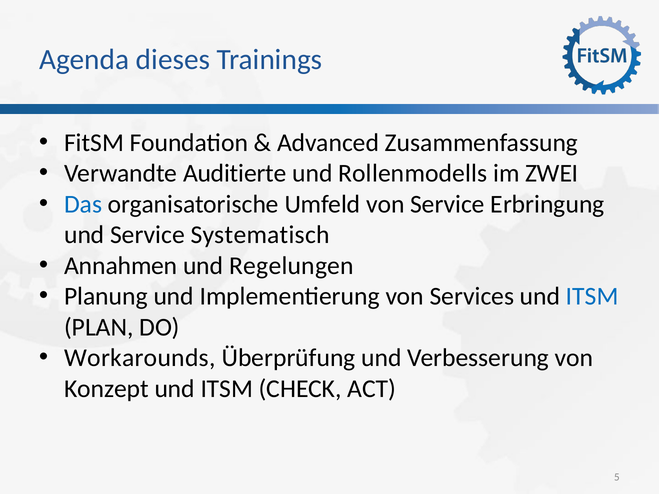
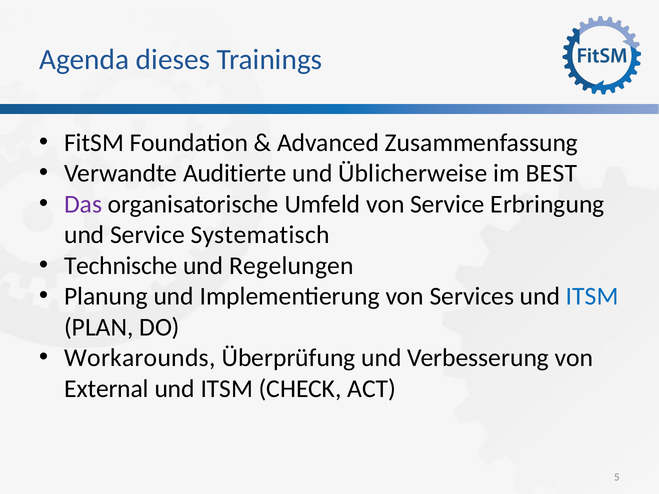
Rollenmodells: Rollenmodells -> Üblicherweise (413, 173)
ZWEI: ZWEI -> BEST (551, 173)
Das colour: blue -> purple (83, 204)
Annahmen: Annahmen -> Technische (121, 266)
Konzept: Konzept -> External (106, 389)
